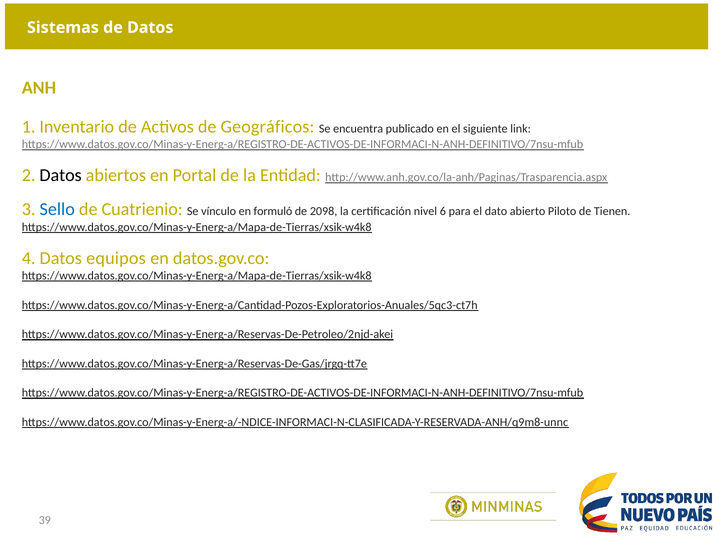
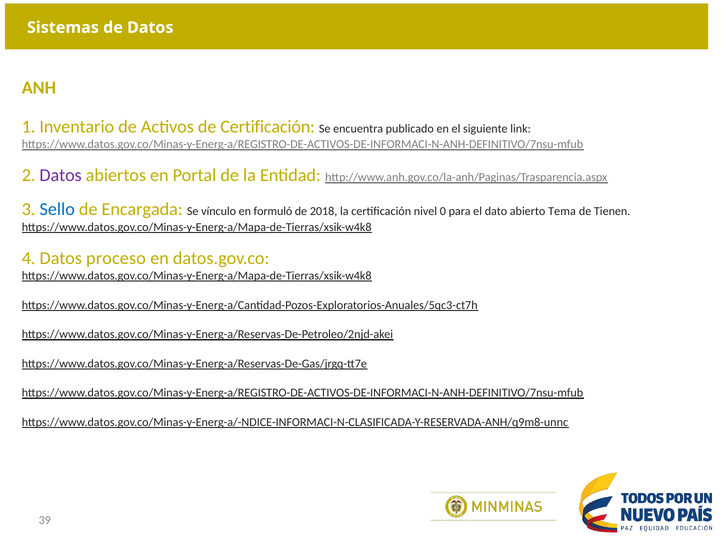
de Geográficos: Geográficos -> Certificación (268, 127)
Datos colour: black -> purple (61, 175)
Cuatrienio: Cuatrienio -> Encargada (142, 209)
2098: 2098 -> 2018 (324, 211)
6: 6 -> 0 (443, 211)
Piloto: Piloto -> Tema (562, 211)
equipos: equipos -> proceso (116, 258)
